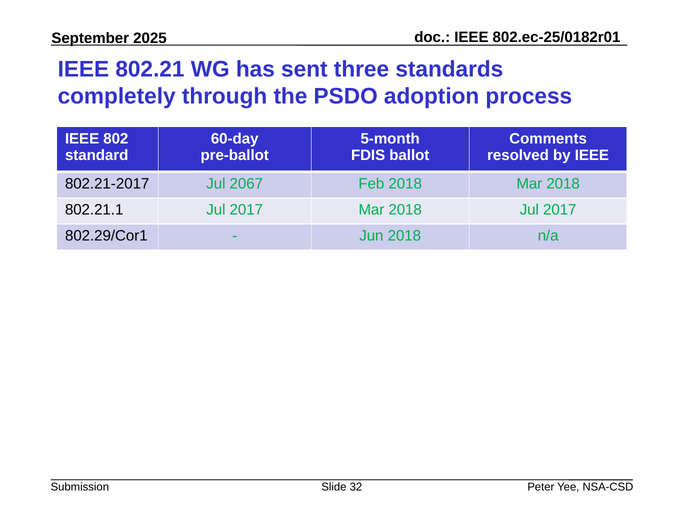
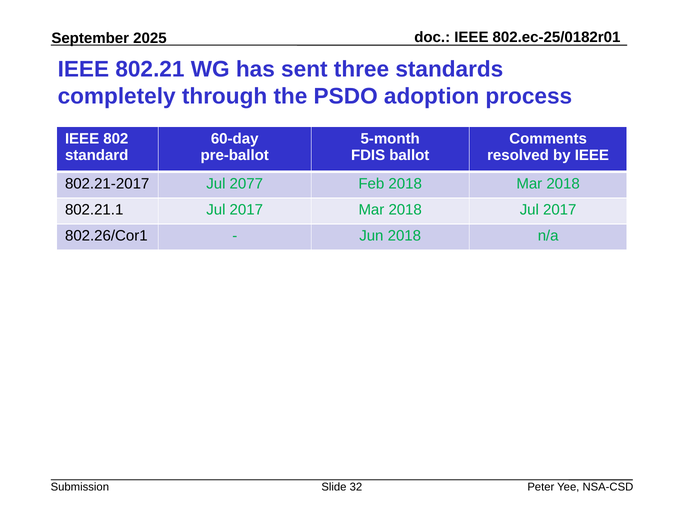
2067: 2067 -> 2077 (246, 184)
802.29/Cor1: 802.29/Cor1 -> 802.26/Cor1 (106, 236)
